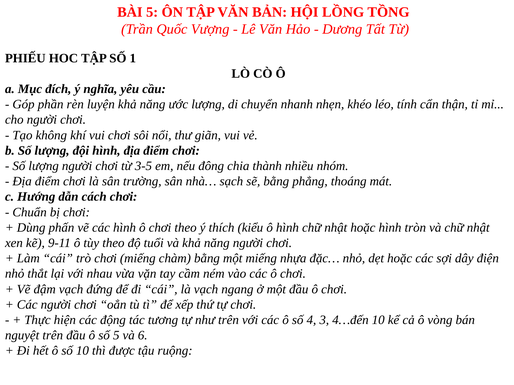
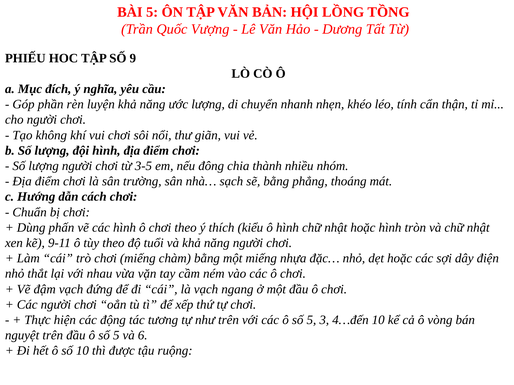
1: 1 -> 9 (133, 58)
các ô số 4: 4 -> 5 (311, 320)
